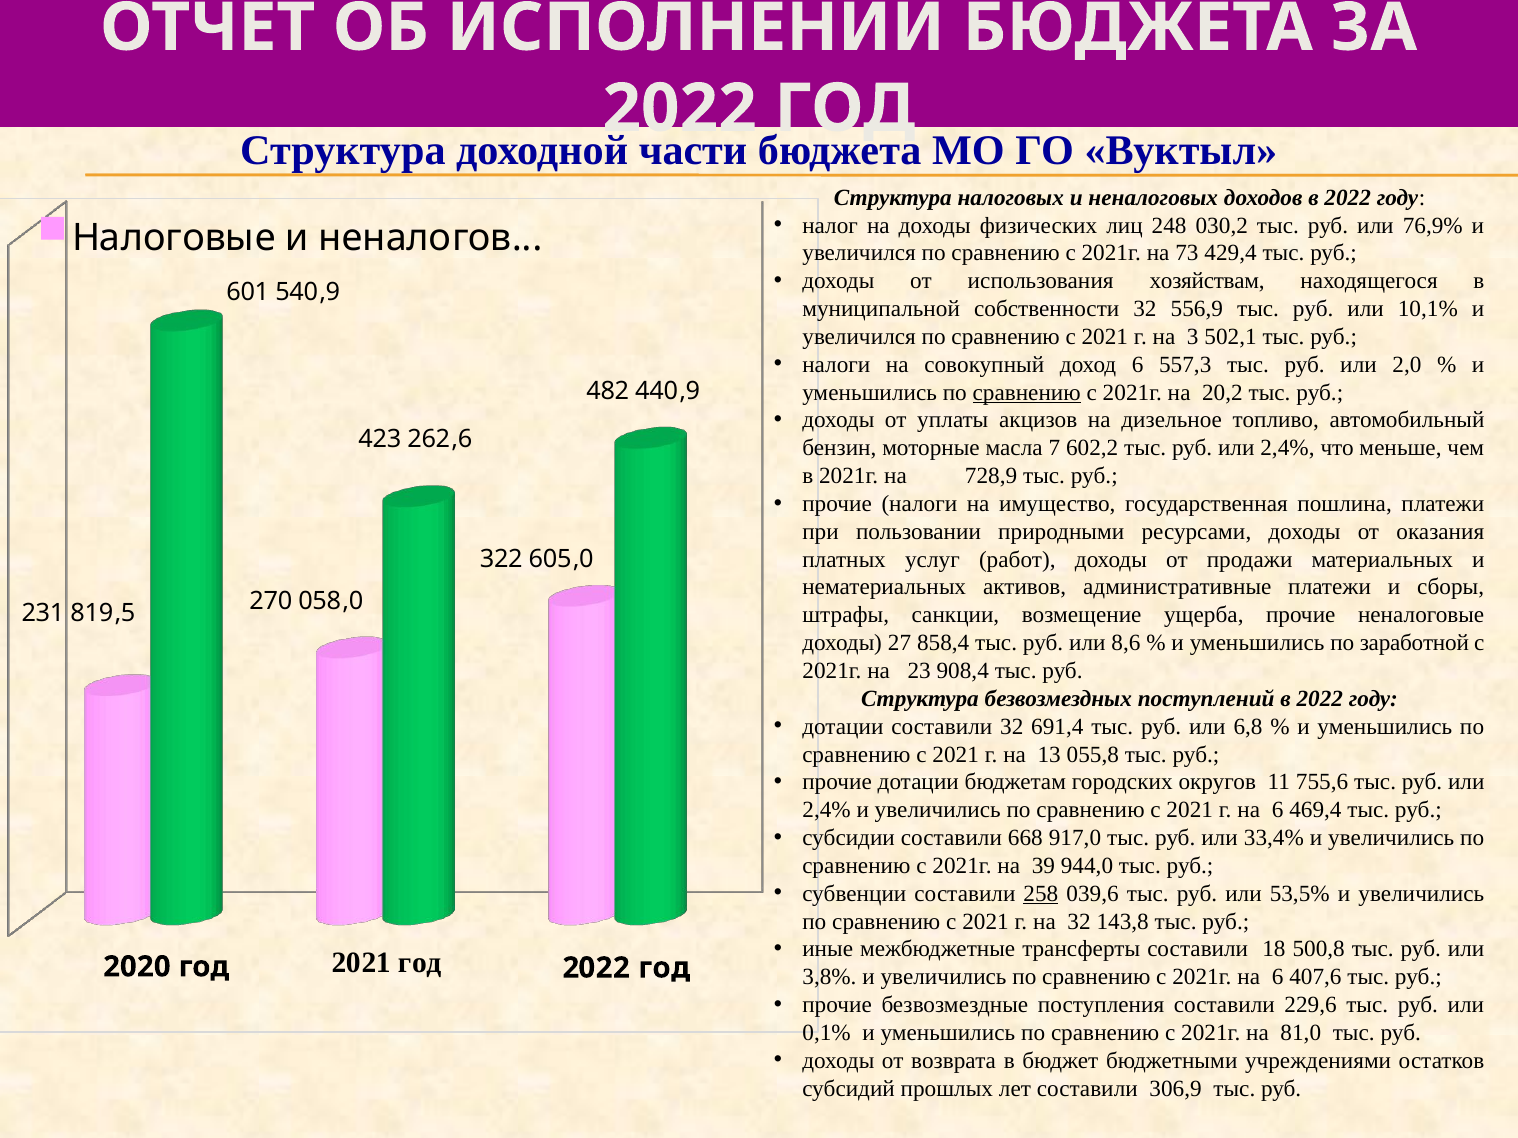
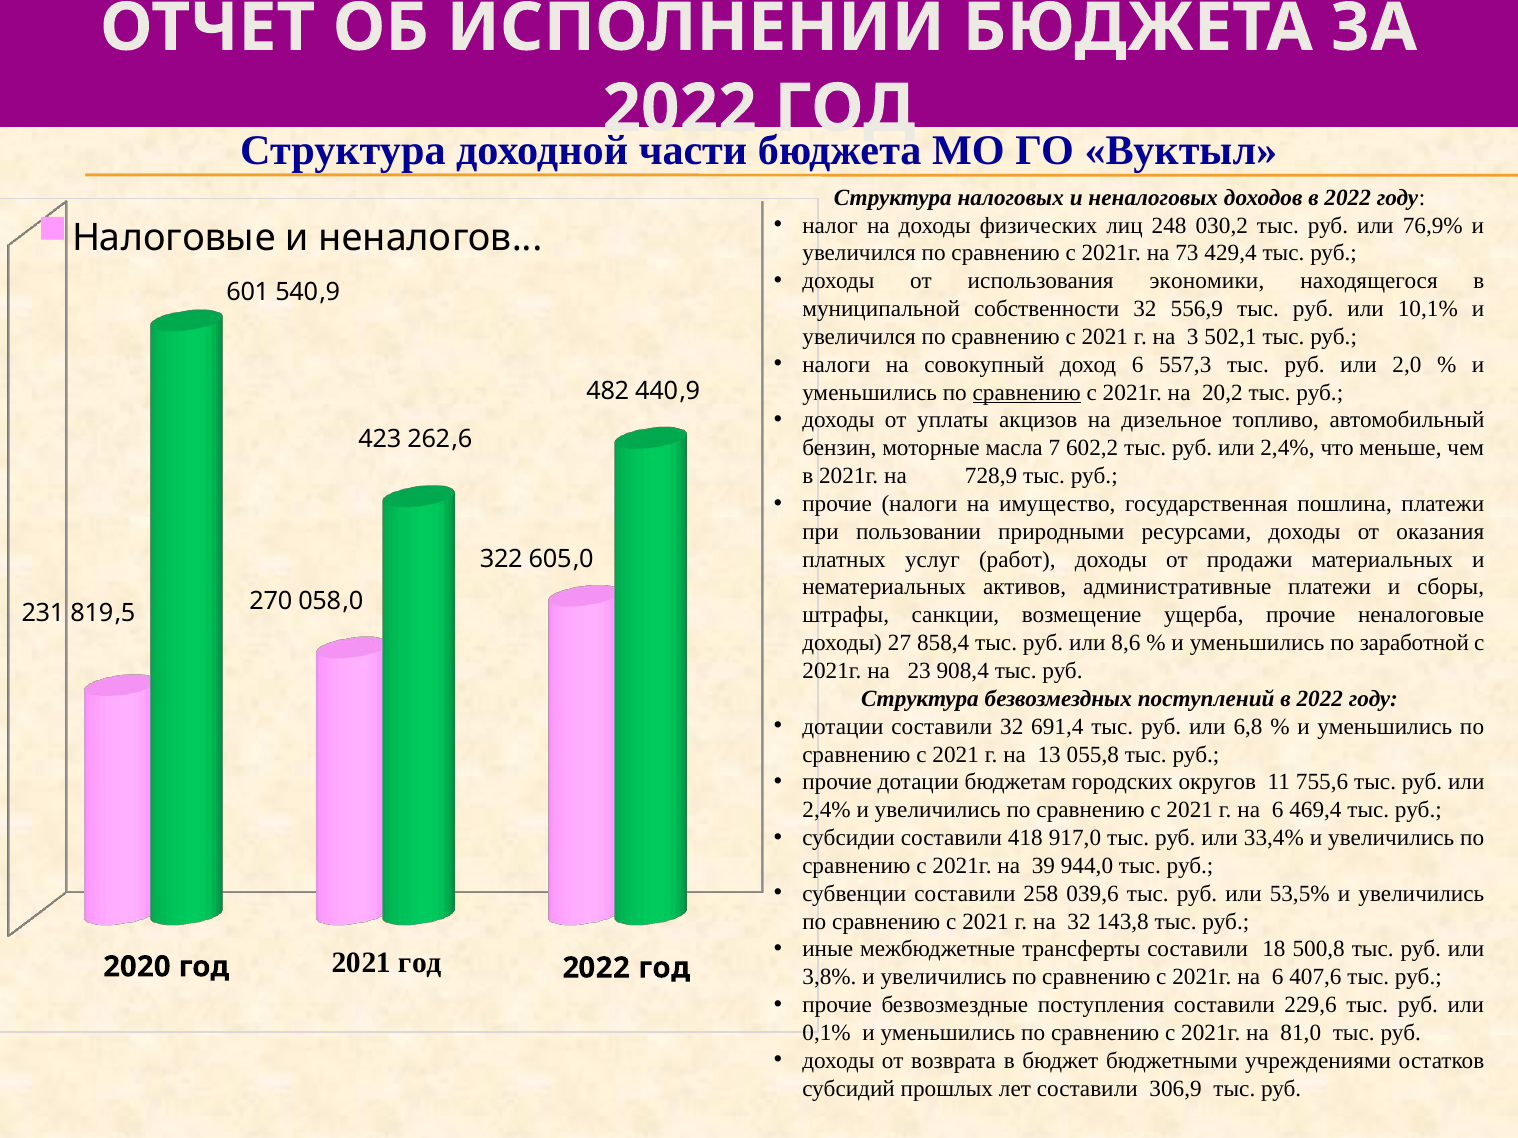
хозяйствам: хозяйствам -> экономики (1207, 281)
668: 668 -> 418 (1025, 838)
258 underline: present -> none (1041, 894)
